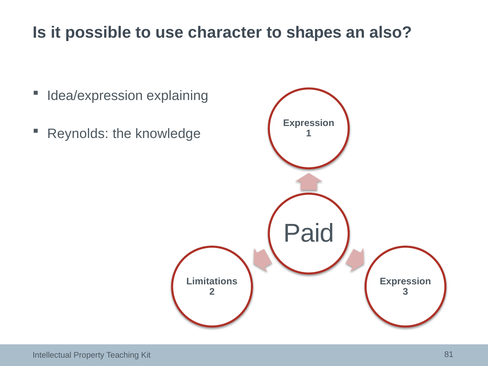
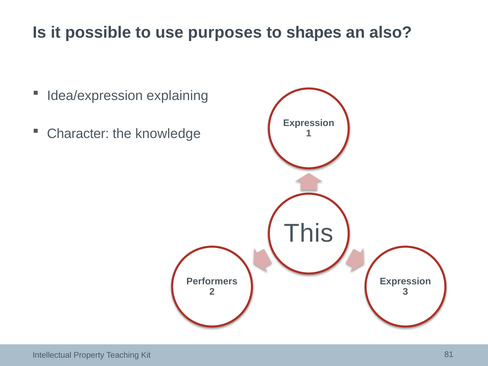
character: character -> purposes (225, 32)
Reynolds: Reynolds -> Character (78, 134)
Paid: Paid -> This (309, 233)
Limitations: Limitations -> Performers (212, 281)
